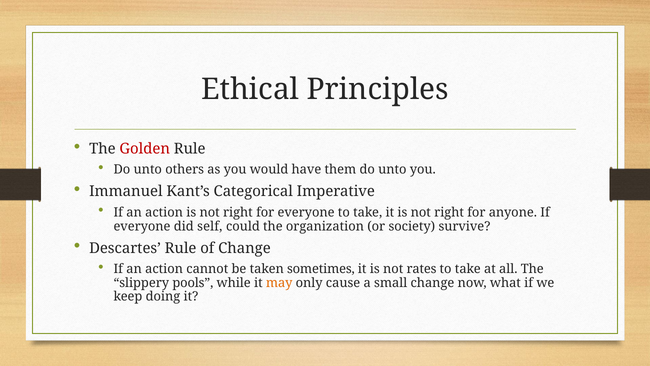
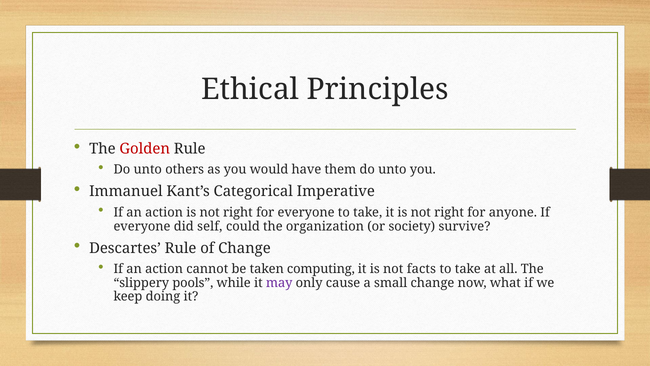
sometimes: sometimes -> computing (321, 269)
rates: rates -> facts (421, 269)
may colour: orange -> purple (279, 283)
